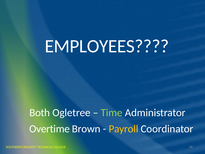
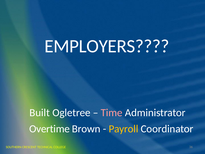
EMPLOYEES: EMPLOYEES -> EMPLOYERS (107, 46)
Both: Both -> Built (40, 112)
Time colour: light green -> pink (112, 112)
